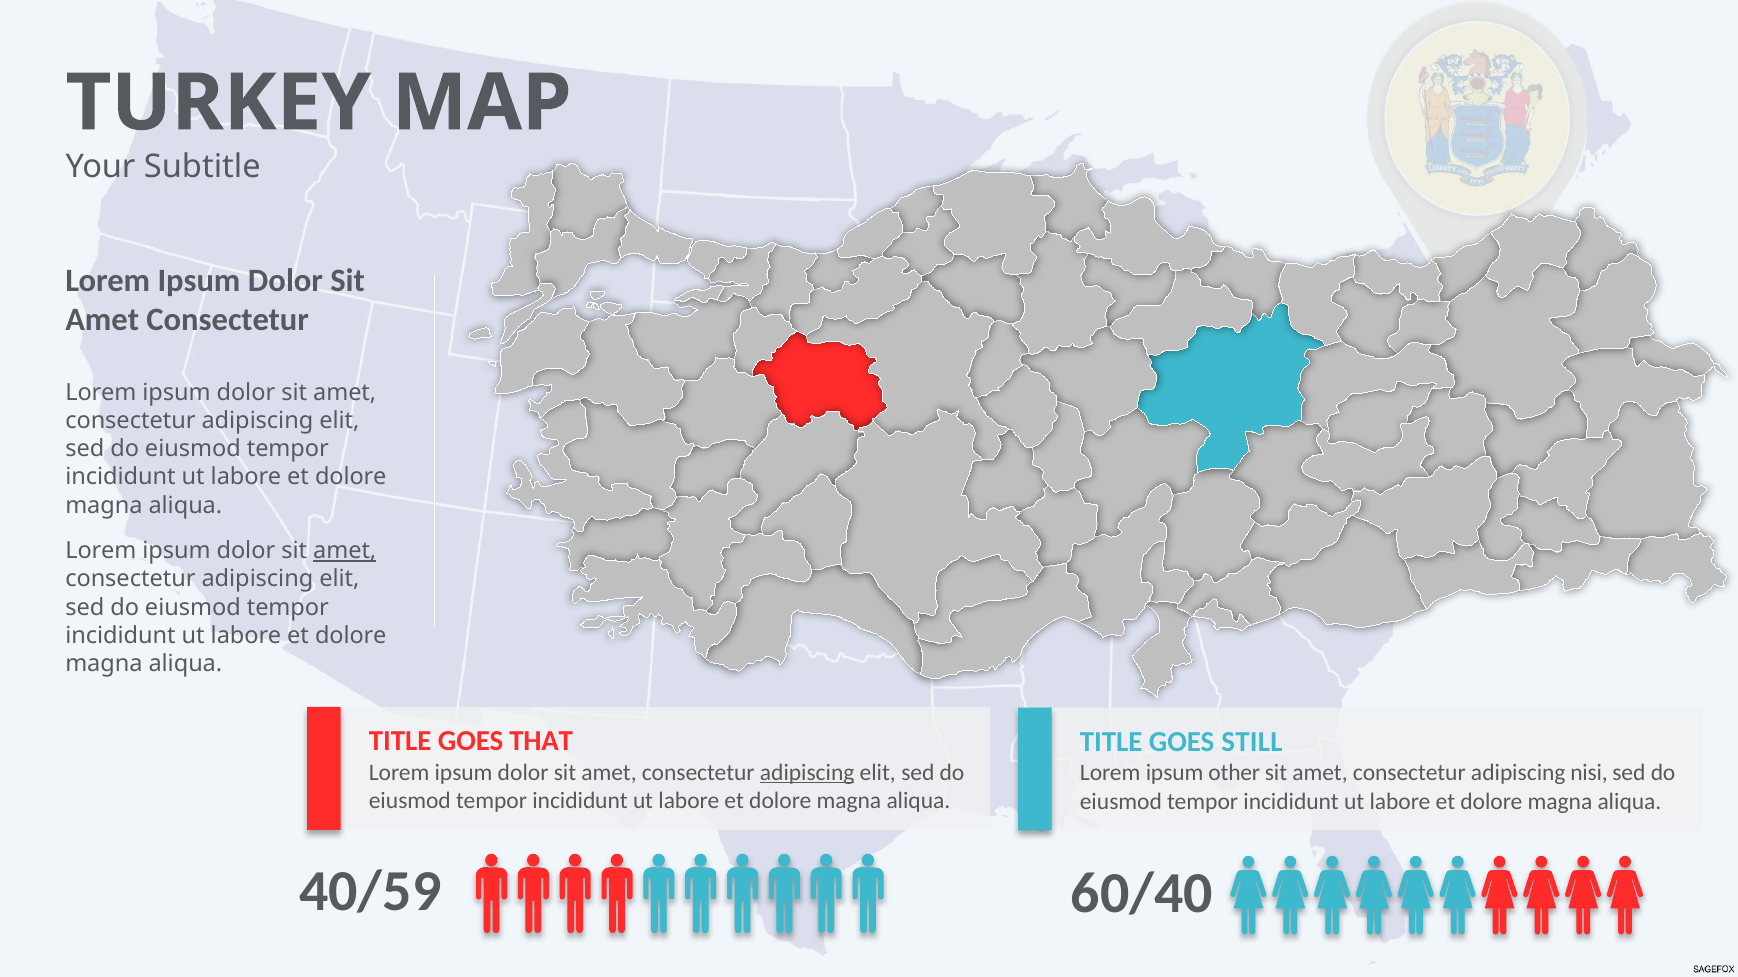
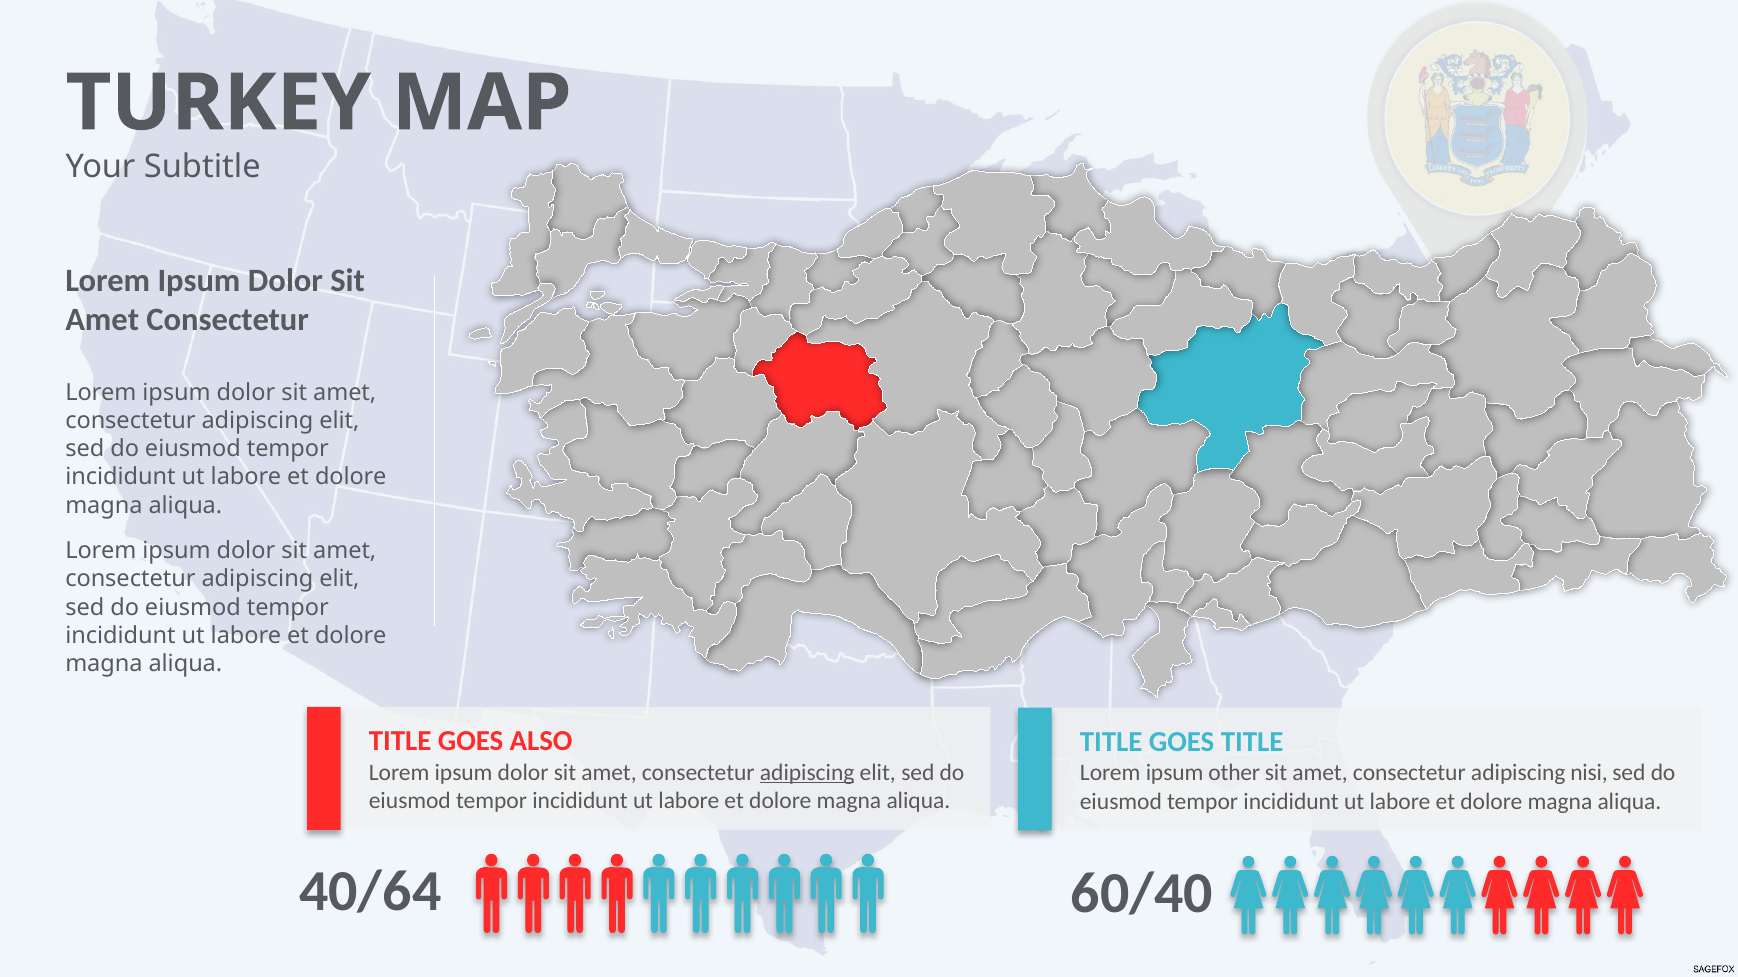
amet underline: present -> none (345, 551)
THAT: THAT -> ALSO (541, 742)
GOES STILL: STILL -> TITLE (1252, 743)
40/59: 40/59 -> 40/64 (370, 892)
